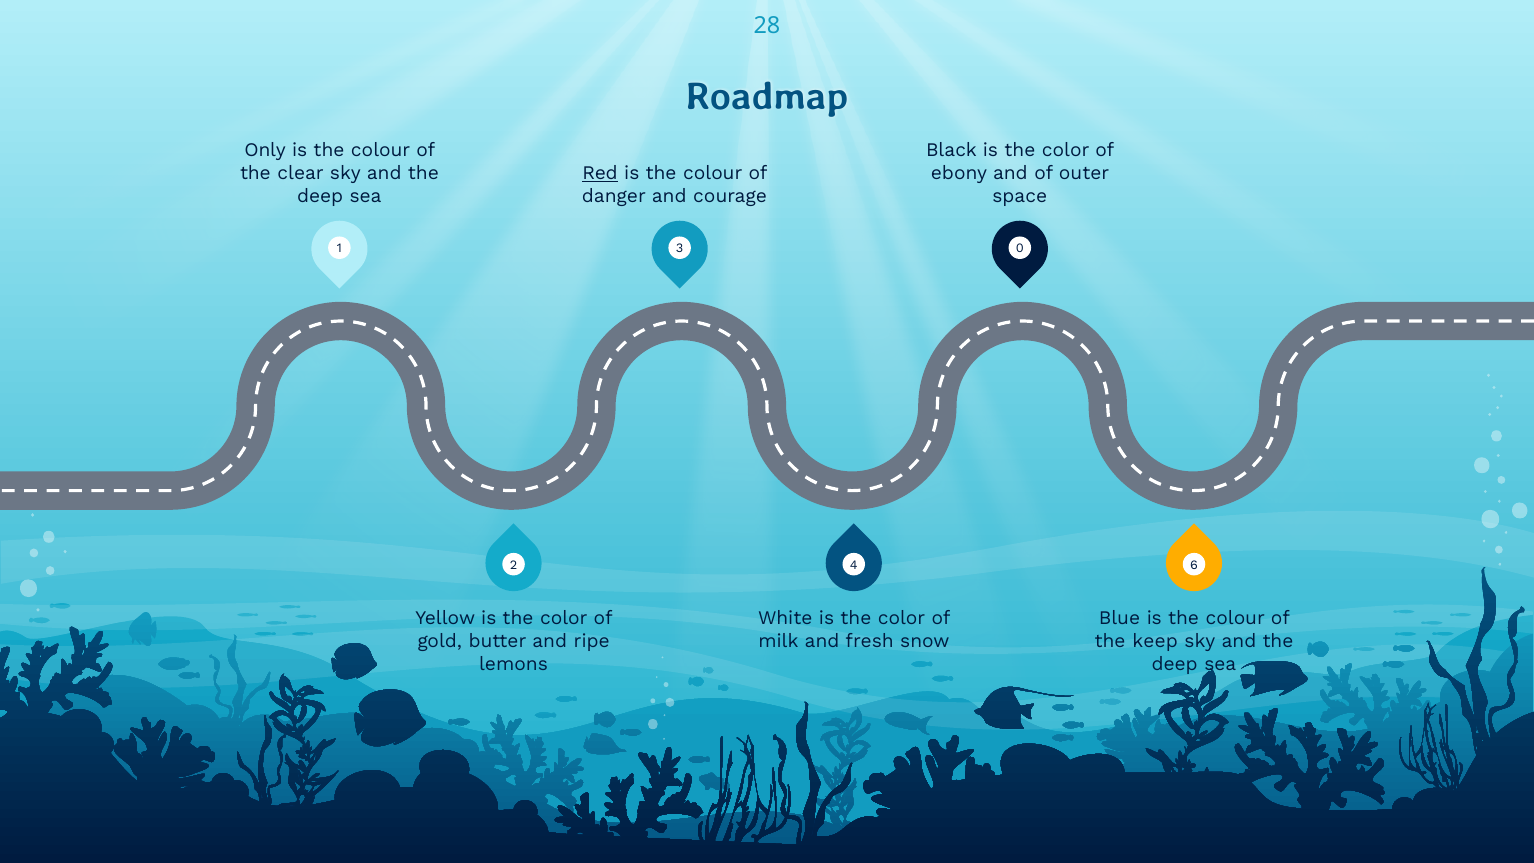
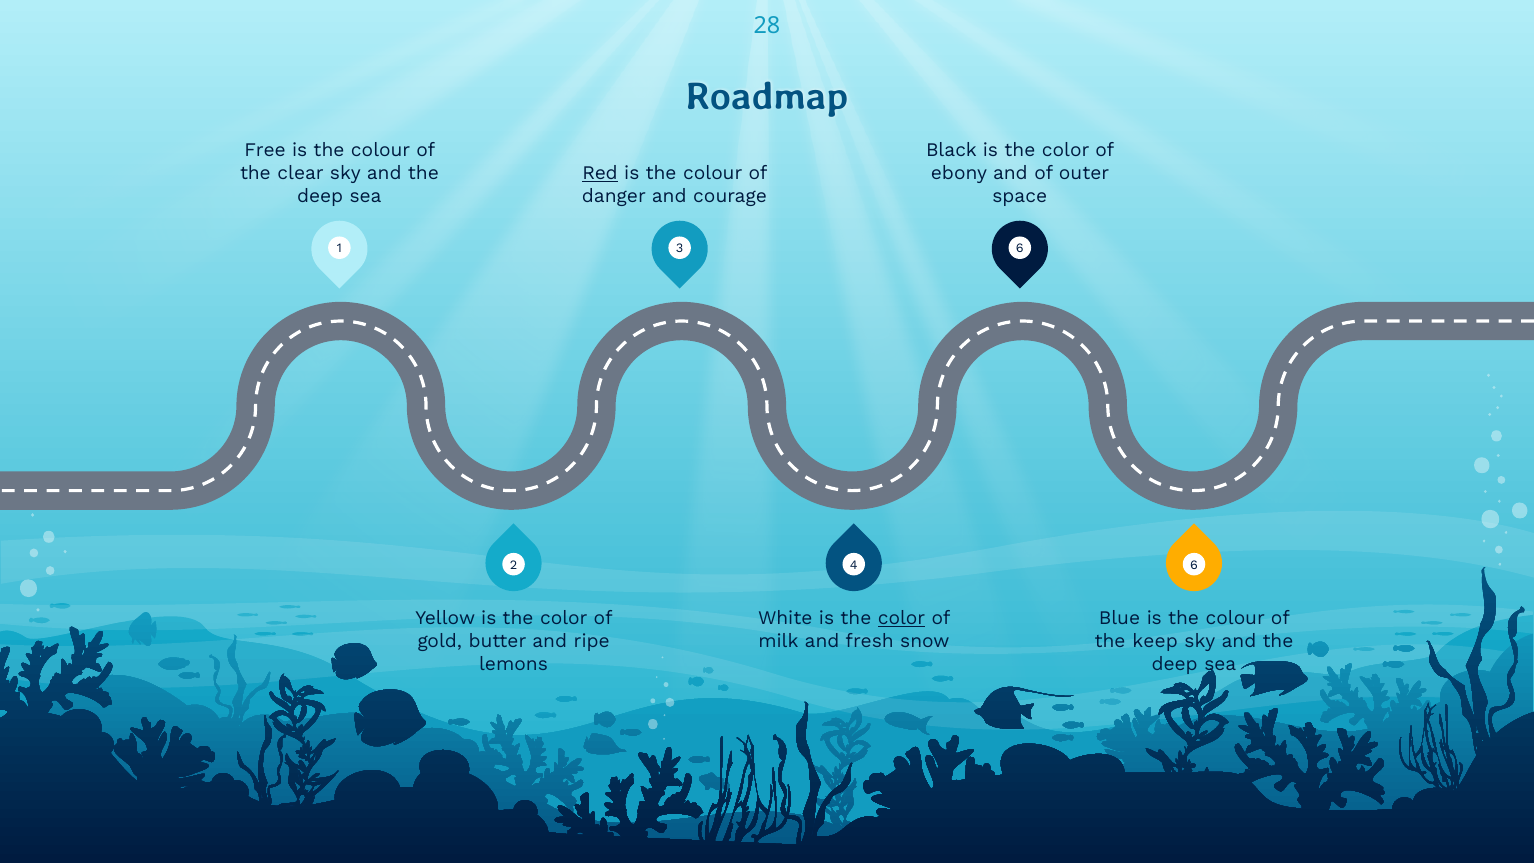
Only: Only -> Free (265, 150)
3 0: 0 -> 6 (1020, 249)
color underline: none -> present (902, 618)
